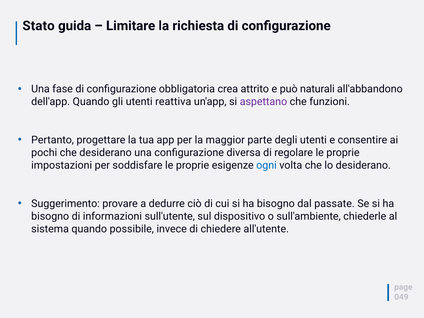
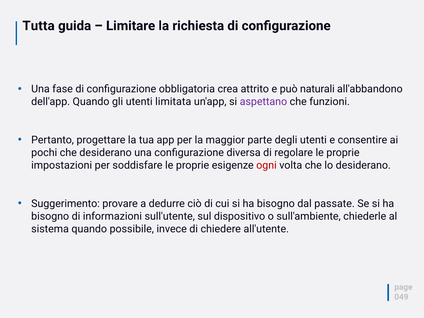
Stato: Stato -> Tutta (39, 26)
reattiva: reattiva -> limitata (173, 102)
ogni colour: blue -> red (266, 165)
